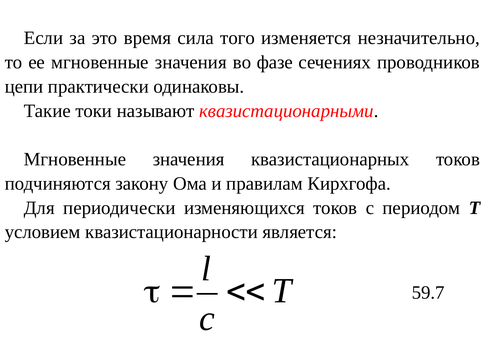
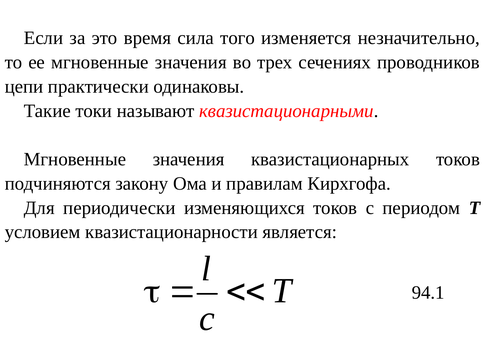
фазе: фазе -> трех (275, 62)
59.7: 59.7 -> 94.1 (428, 292)
